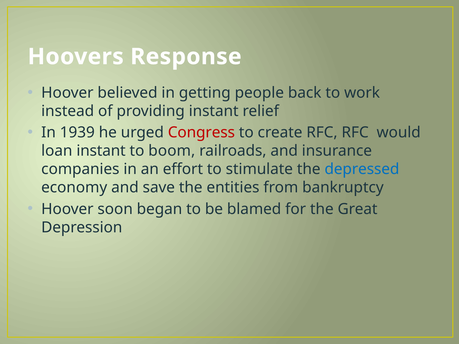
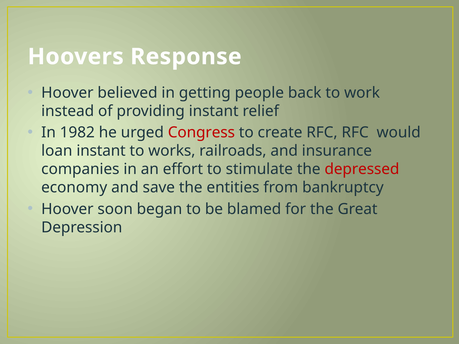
1939: 1939 -> 1982 (77, 133)
boom: boom -> works (172, 151)
depressed colour: blue -> red (362, 169)
